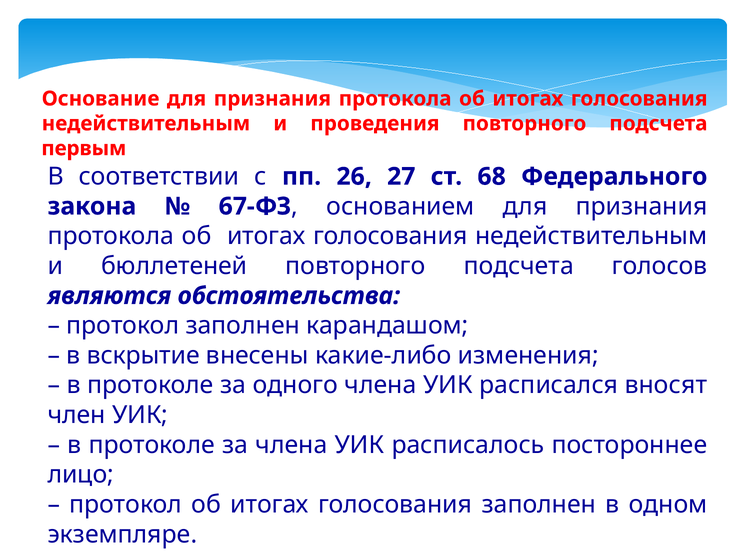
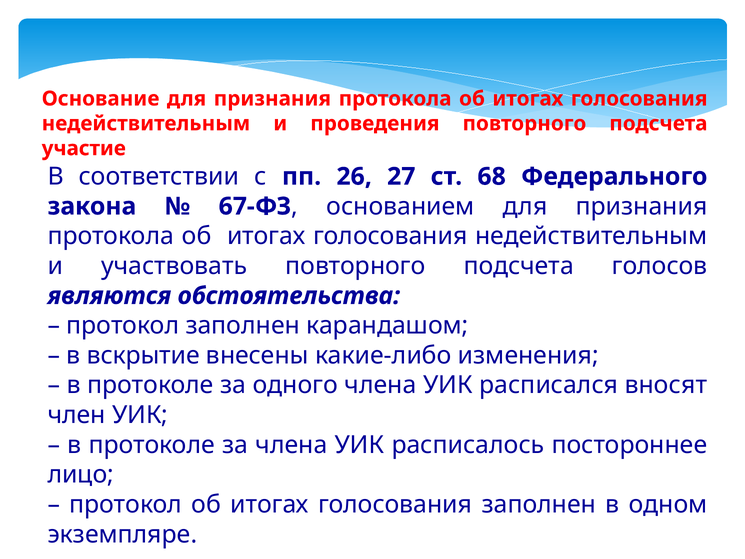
первым: первым -> участие (84, 148)
бюллетеней: бюллетеней -> участвовать (174, 266)
